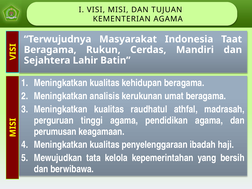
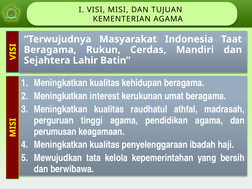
analisis: analisis -> interest (105, 96)
